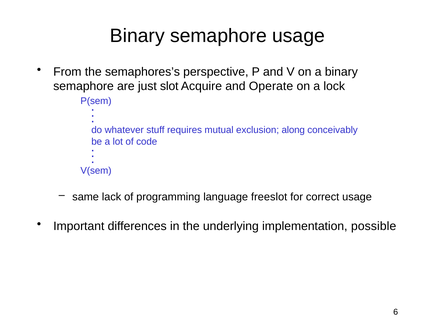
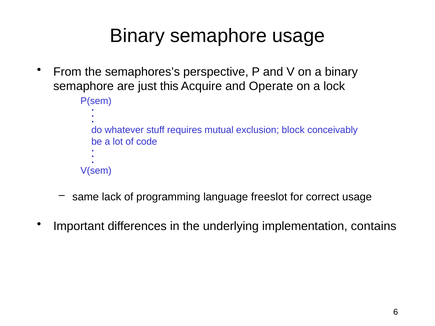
slot: slot -> this (169, 86)
along: along -> block (293, 130)
possible: possible -> contains (374, 226)
